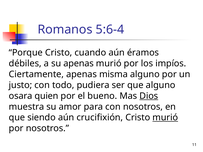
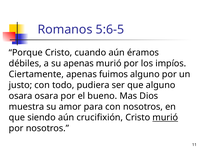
5:6-4: 5:6-4 -> 5:6-5 (110, 30)
misma: misma -> fuimos (114, 74)
osara quien: quien -> osara (46, 96)
Dios underline: present -> none (149, 96)
